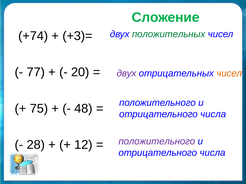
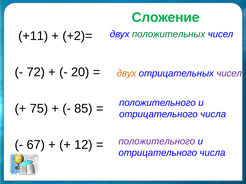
+74: +74 -> +11 (33, 36)
+3)=: +3)= -> +2)= (77, 36)
77: 77 -> 72 (36, 72)
двух colour: purple -> orange (126, 74)
чисел colour: orange -> purple (229, 74)
48: 48 -> 85 (83, 109)
28: 28 -> 67 (36, 145)
